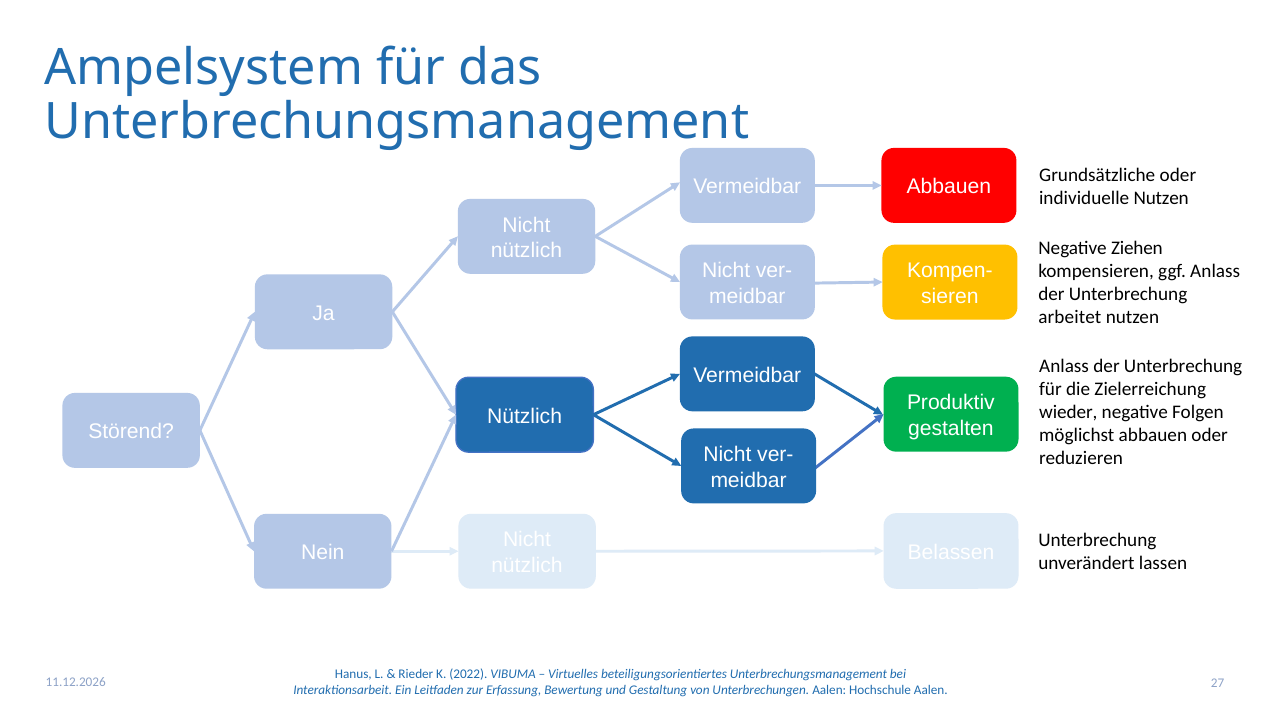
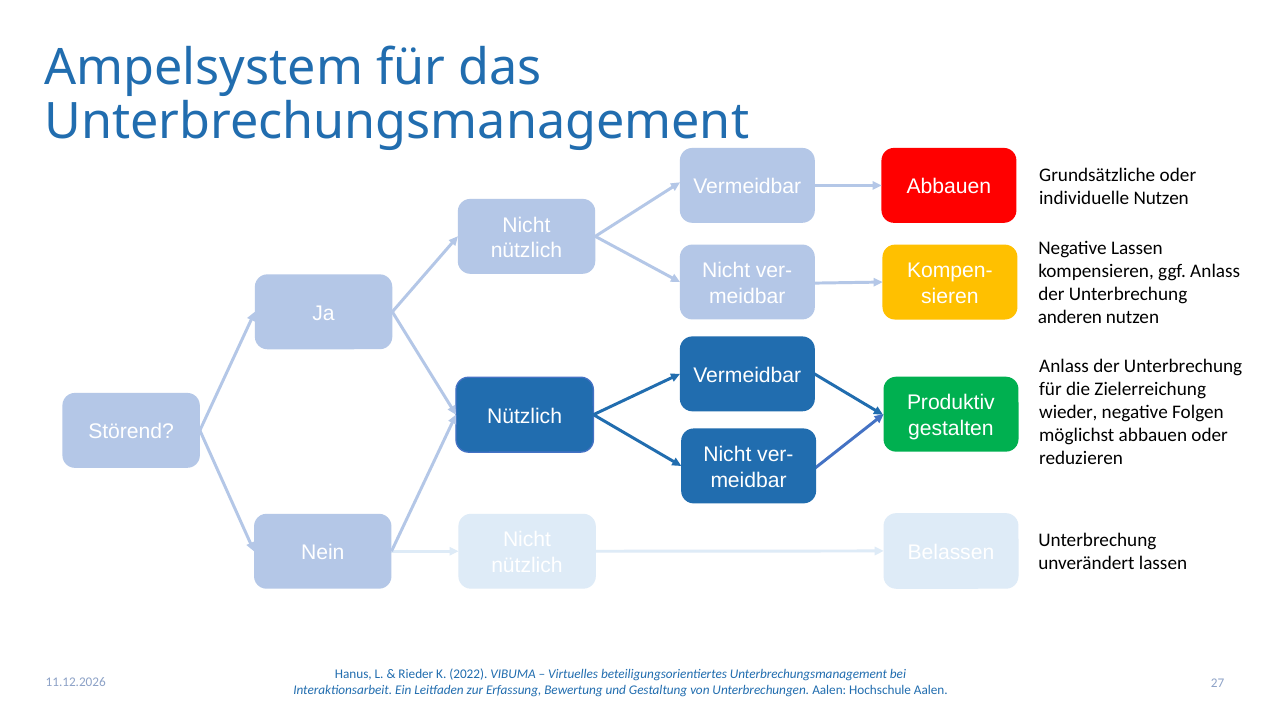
Negative Ziehen: Ziehen -> Lassen (1137, 248)
arbeitet: arbeitet -> anderen (1070, 317)
